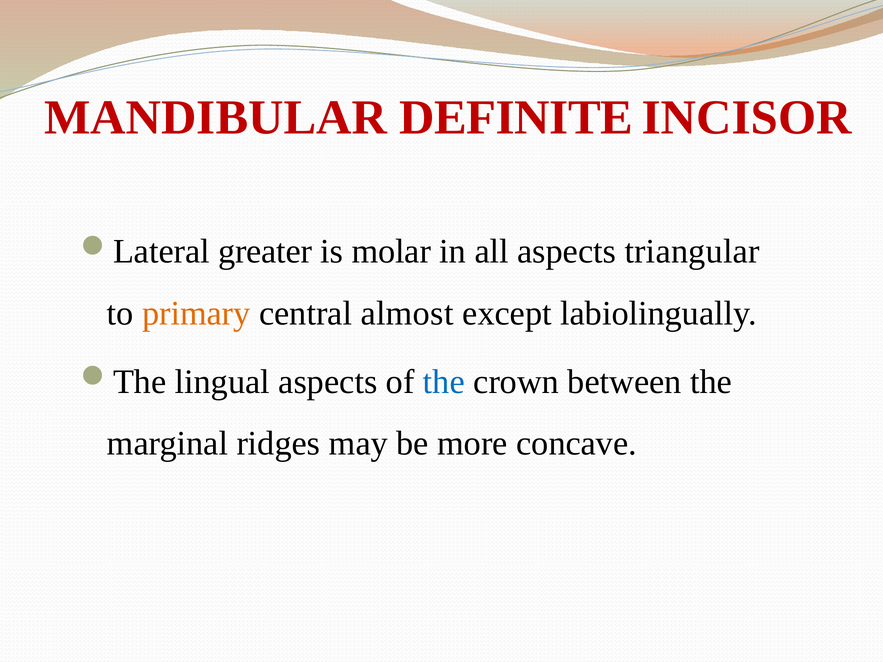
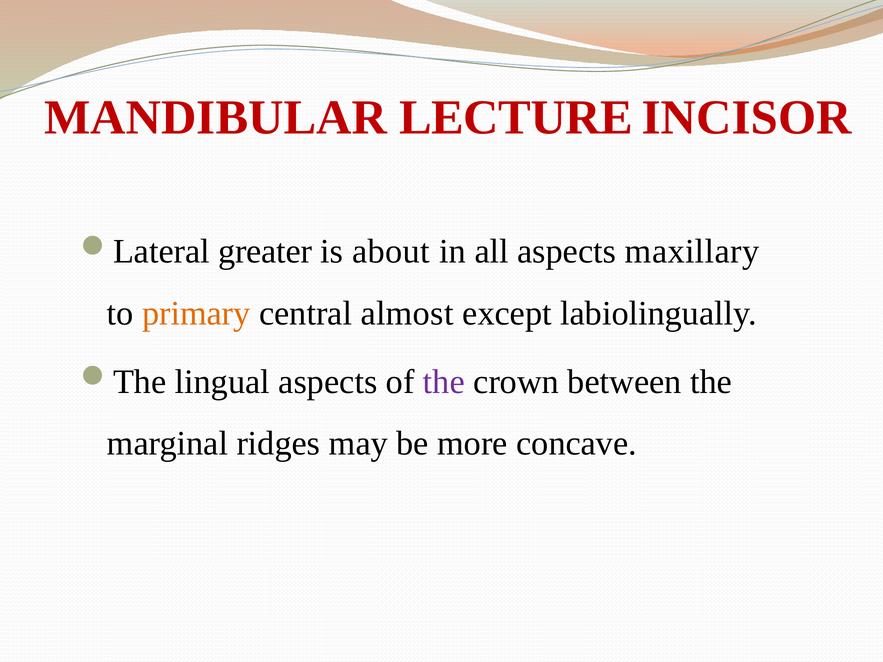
DEFINITE: DEFINITE -> LECTURE (516, 117)
molar: molar -> about (391, 252)
triangular: triangular -> maxillary (692, 252)
the colour: blue -> purple (444, 382)
